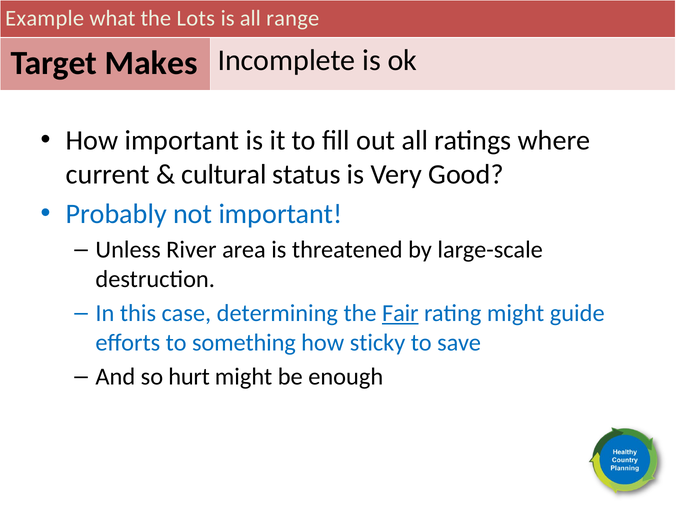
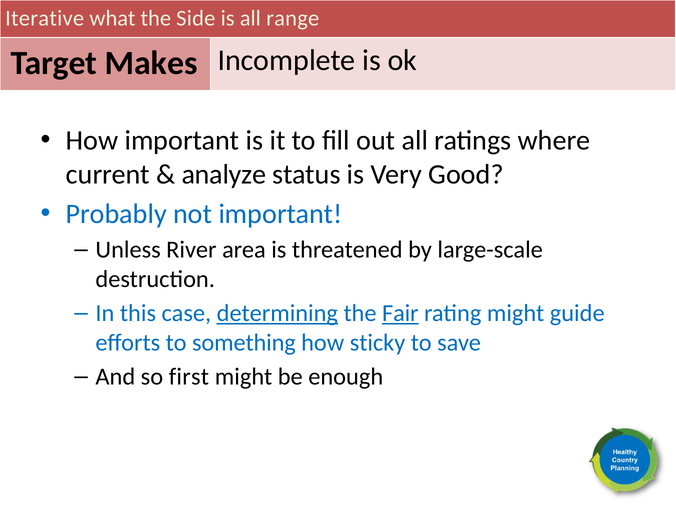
Example: Example -> Iterative (45, 18)
Lots: Lots -> Side (196, 18)
cultural: cultural -> analyze (224, 174)
determining underline: none -> present (277, 313)
hurt: hurt -> first (189, 377)
